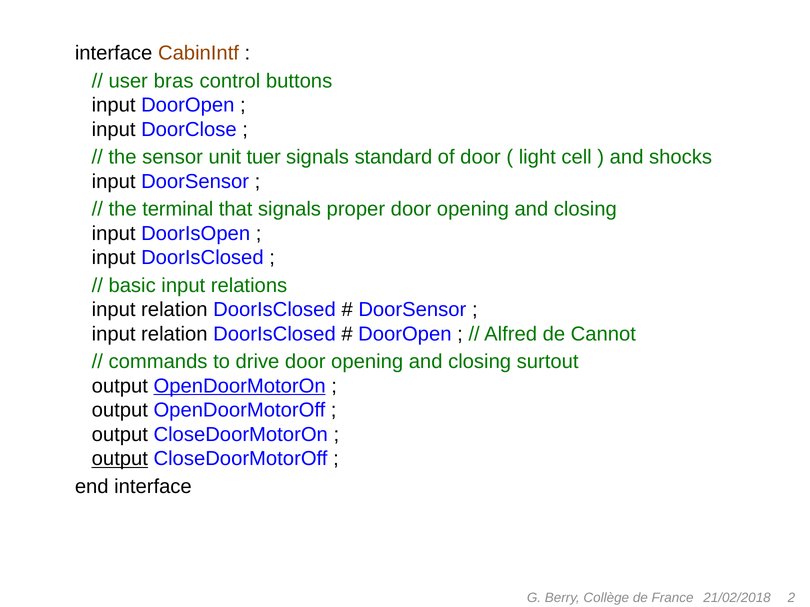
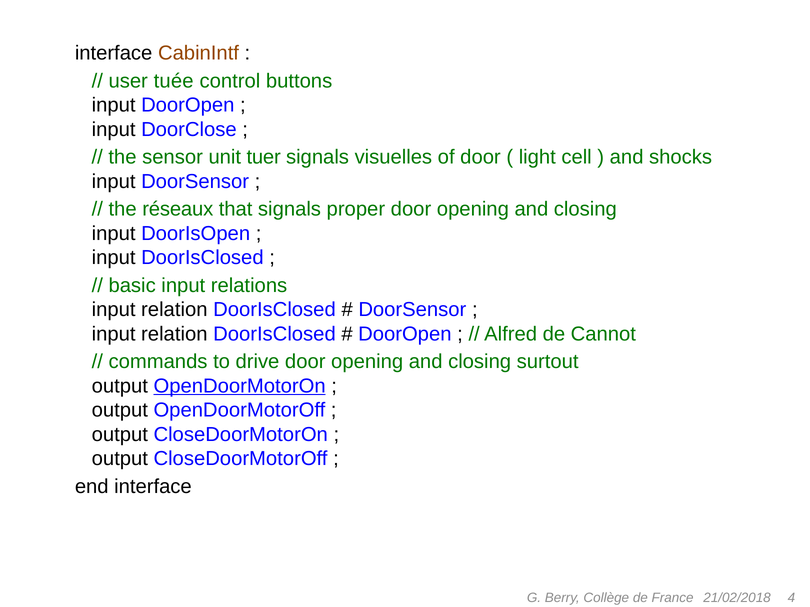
bras: bras -> tuée (174, 81)
standard: standard -> visuelles (393, 157)
terminal: terminal -> réseaux (178, 209)
output underline: present -> none (120, 459)
2: 2 -> 4 (791, 598)
